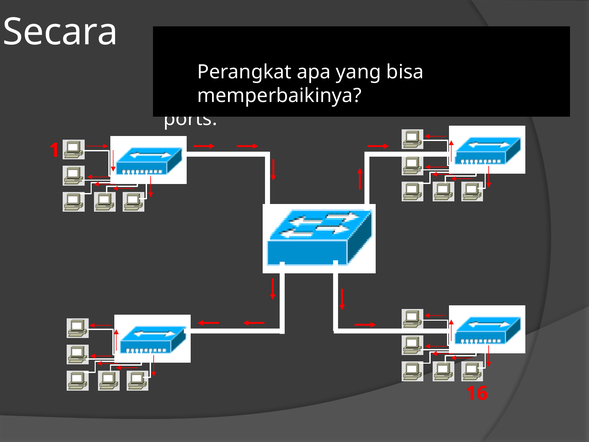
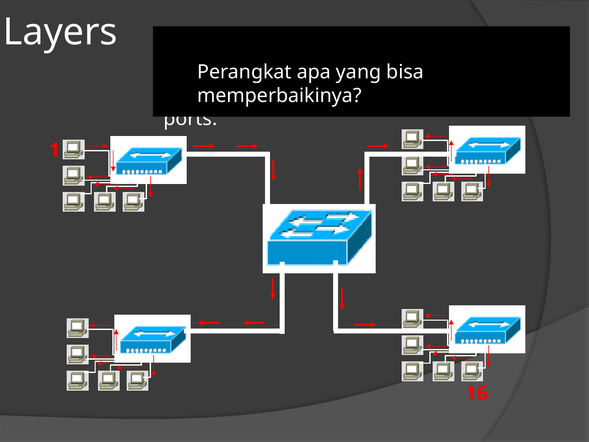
Secara: Secara -> Layers (60, 32)
